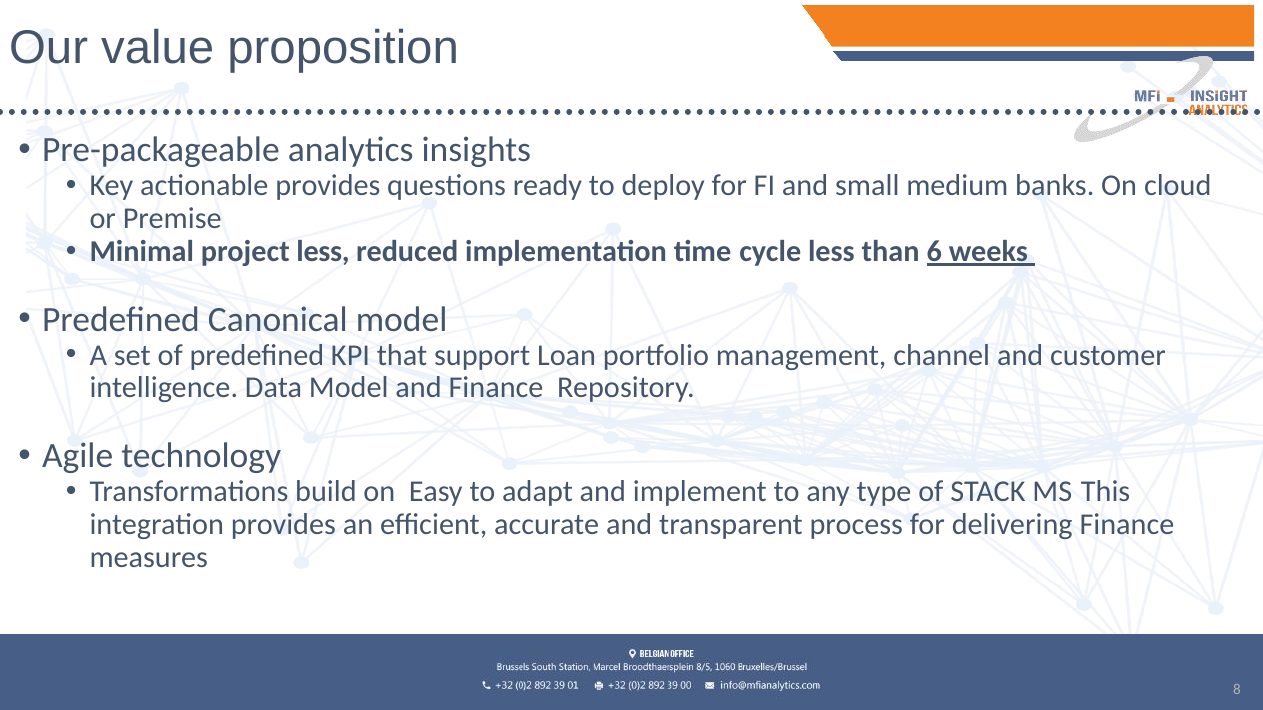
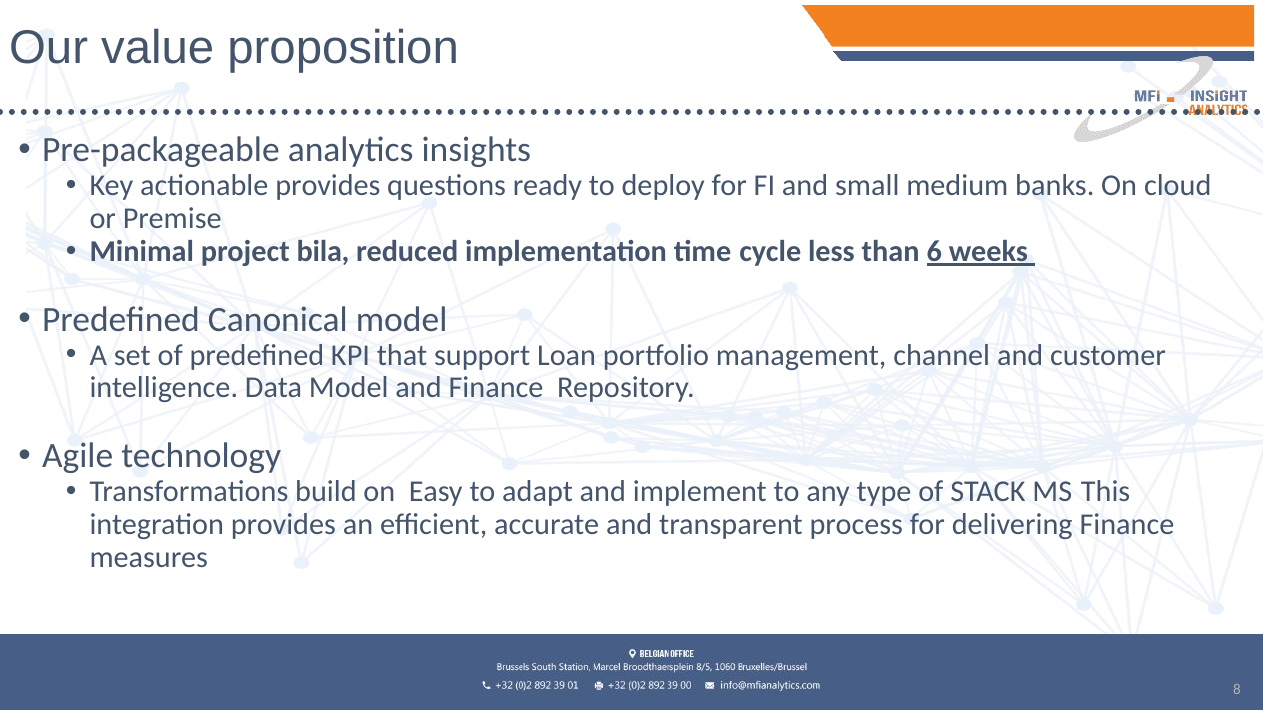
project less: less -> bila (323, 251)
